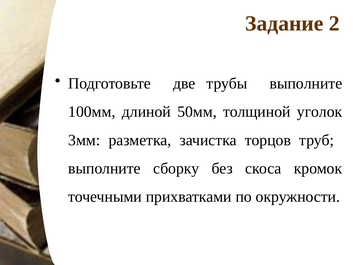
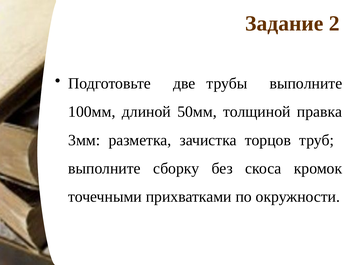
уголок: уголок -> правка (320, 112)
